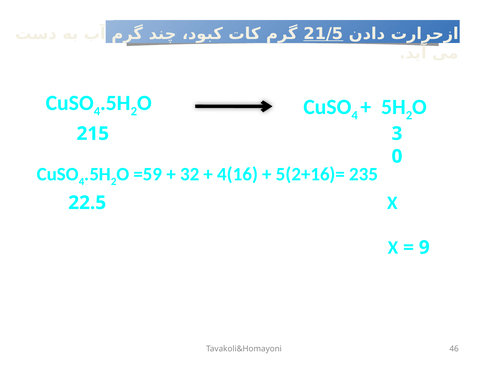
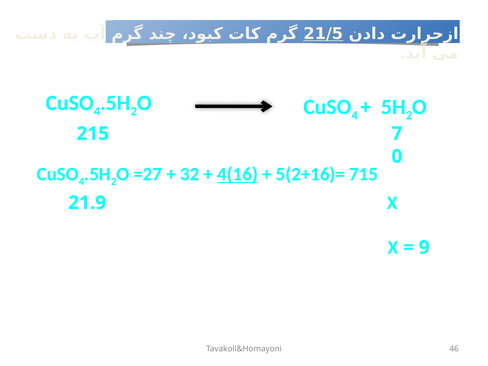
3: 3 -> 7 (397, 134)
=59: =59 -> =27 (148, 174)
4(16 underline: none -> present (238, 174)
235: 235 -> 715 (364, 174)
22.5: 22.5 -> 21.9 (87, 203)
